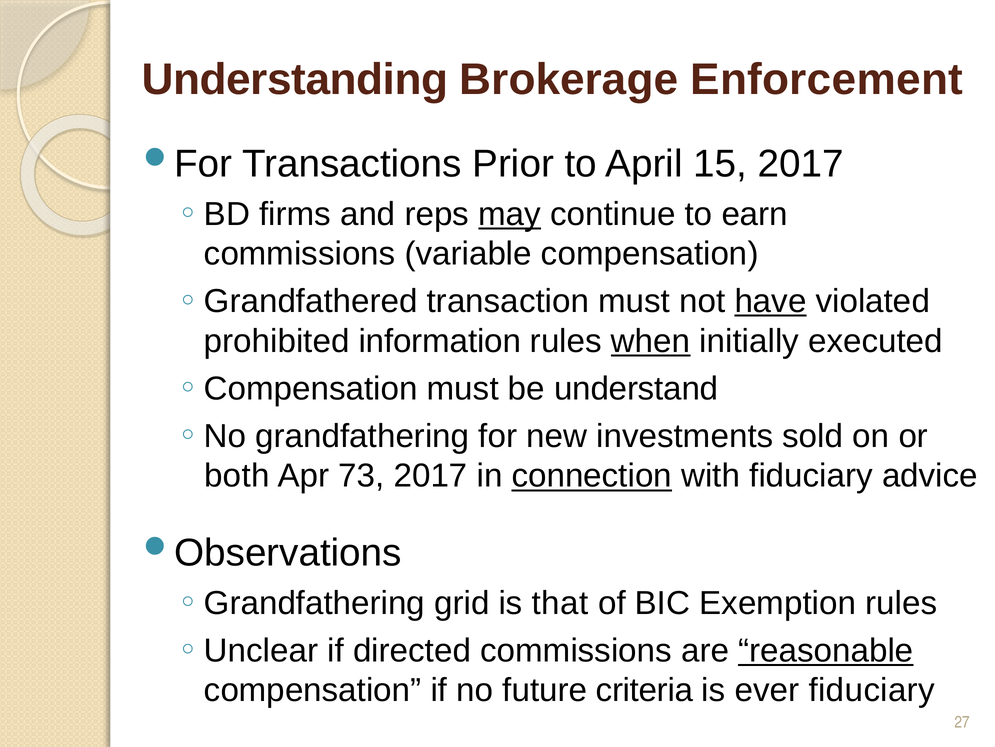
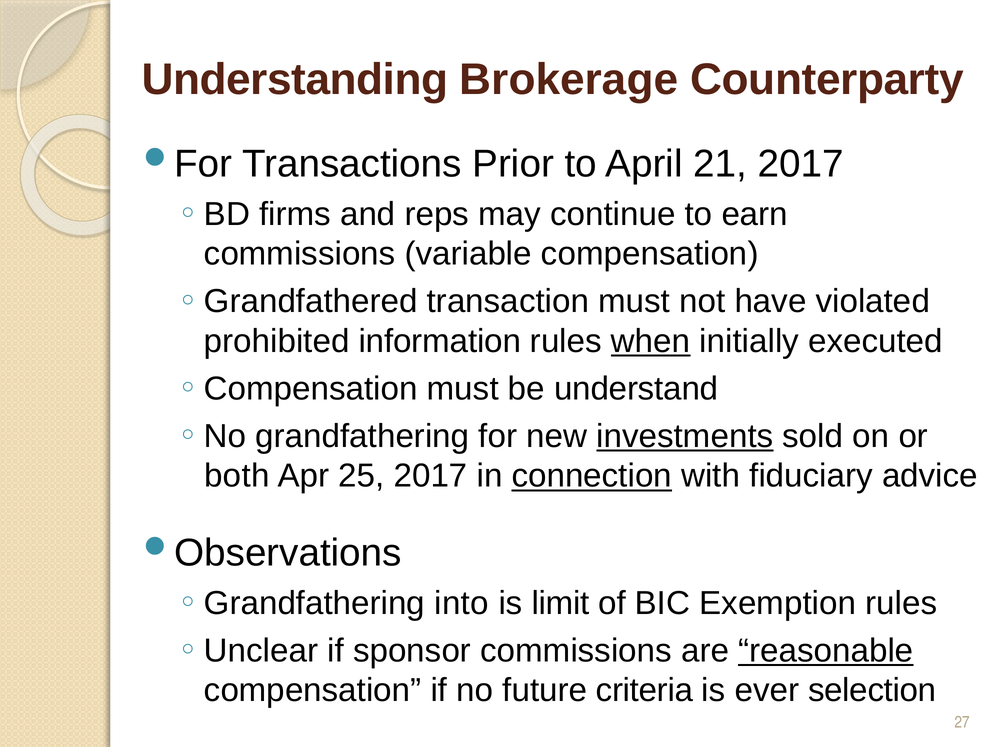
Enforcement: Enforcement -> Counterparty (827, 79)
15: 15 -> 21 (720, 164)
may underline: present -> none (510, 214)
have underline: present -> none (770, 301)
investments underline: none -> present (685, 436)
73: 73 -> 25 (361, 476)
grid: grid -> into (462, 603)
that: that -> limit (560, 603)
directed: directed -> sponsor (412, 650)
ever fiduciary: fiduciary -> selection (872, 690)
